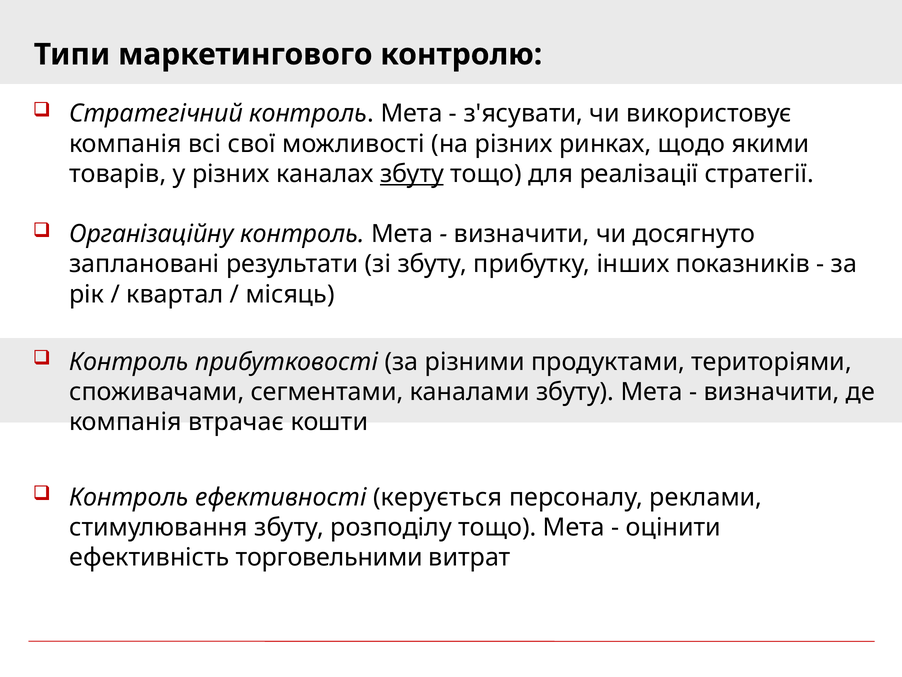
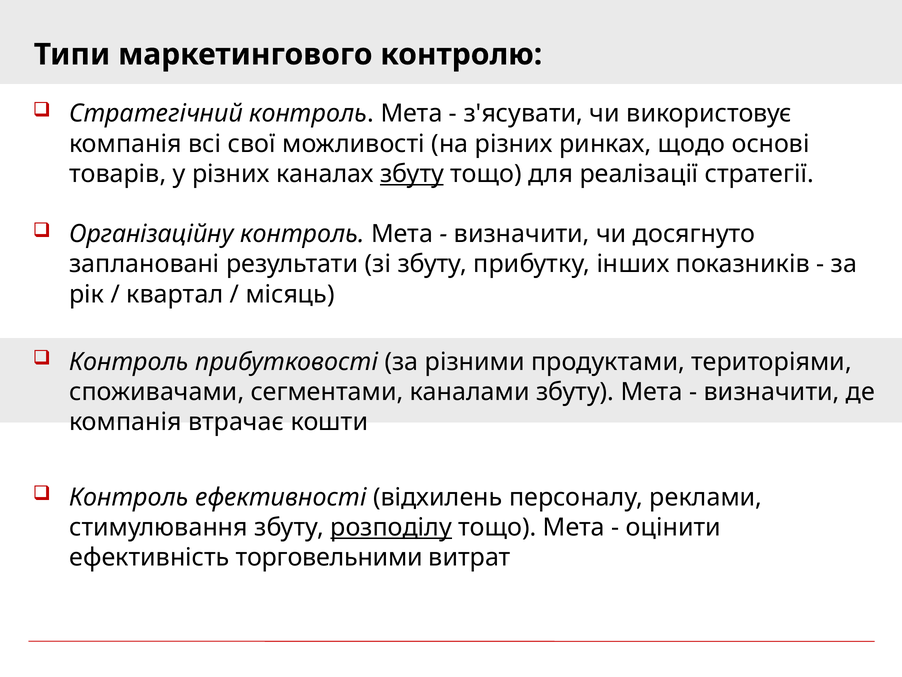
якими: якими -> основі (771, 144)
керується: керується -> відхилень (438, 497)
розподілу underline: none -> present (391, 527)
